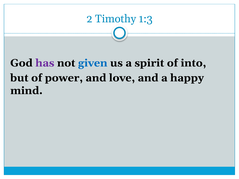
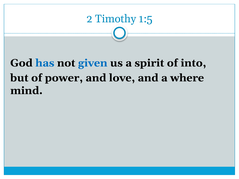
1:3: 1:3 -> 1:5 (146, 19)
has colour: purple -> blue (45, 63)
happy: happy -> where (187, 78)
